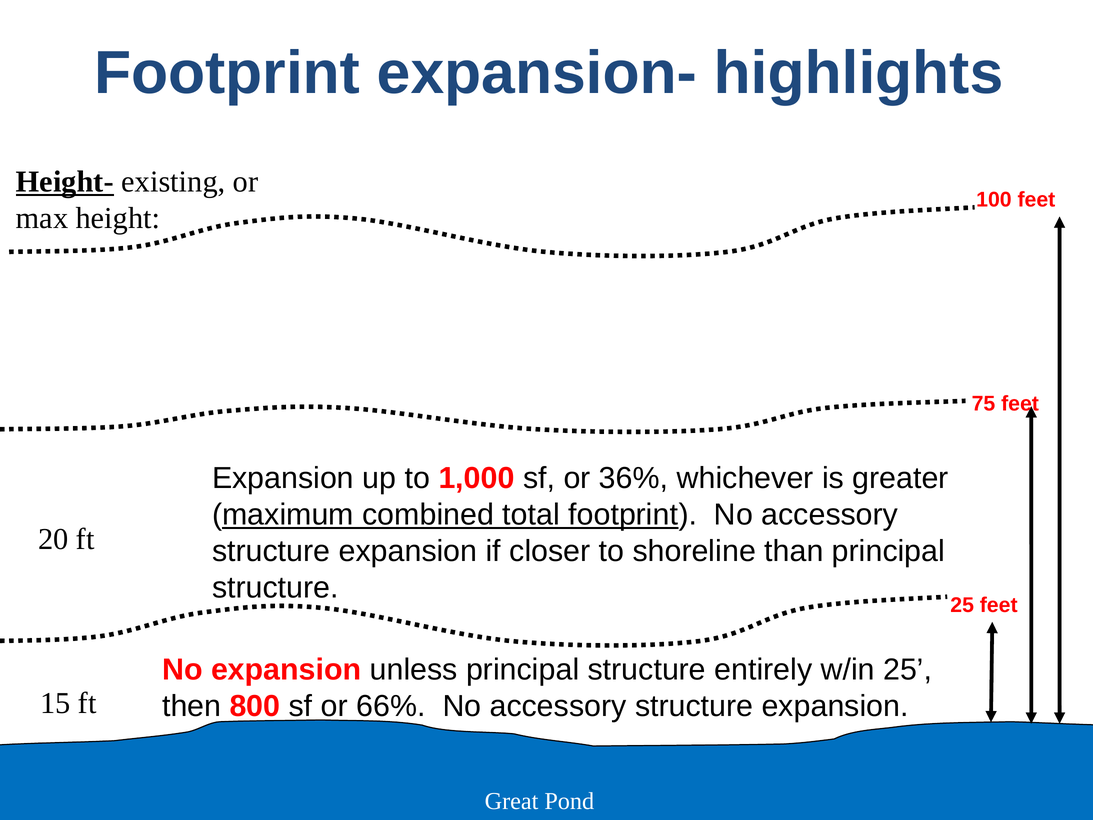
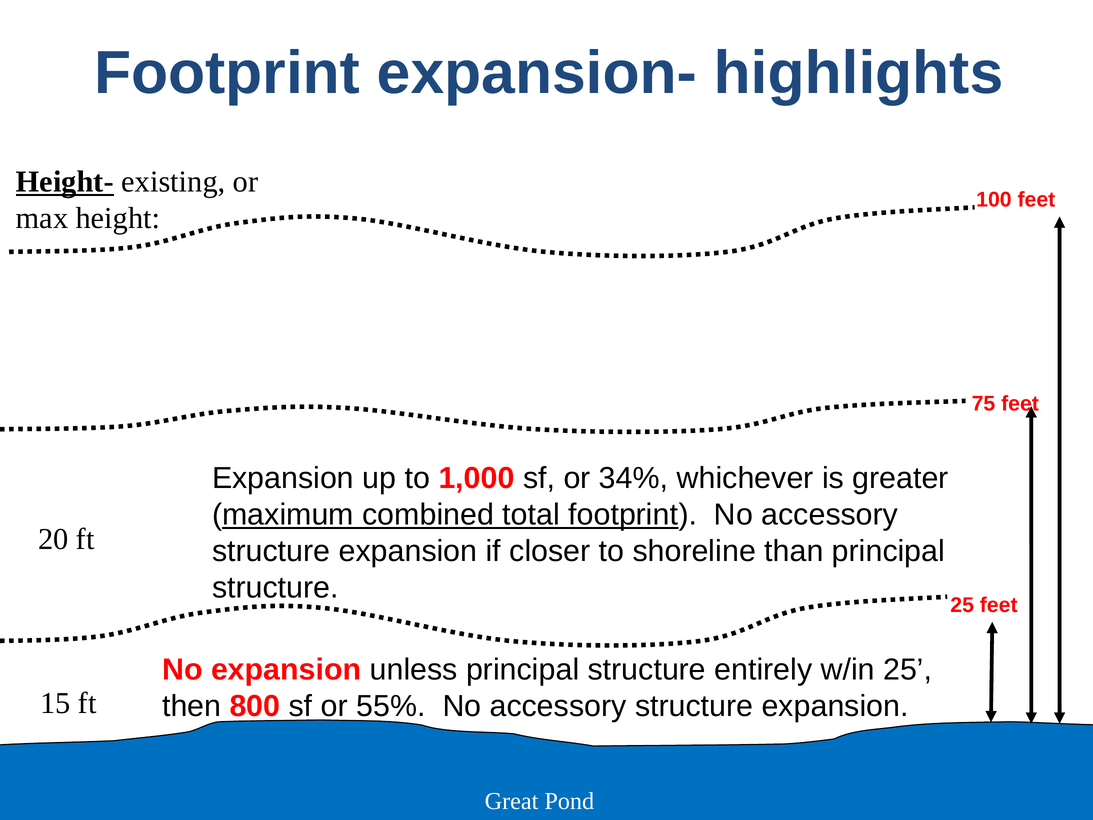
36%: 36% -> 34% (634, 478)
66%: 66% -> 55% (391, 706)
